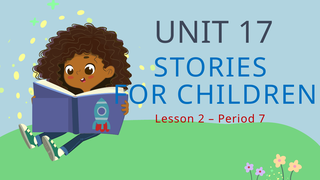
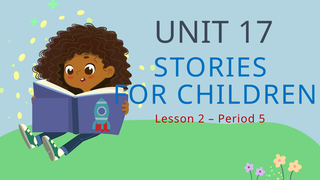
7: 7 -> 5 (262, 119)
